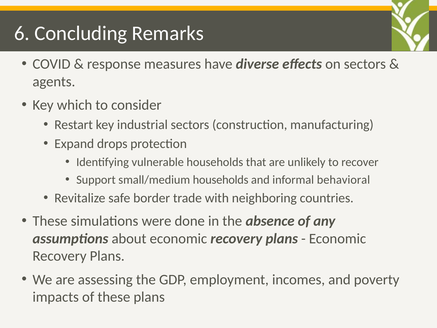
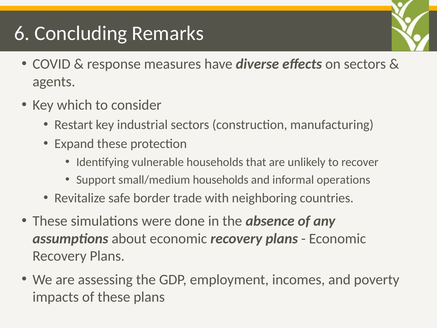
Expand drops: drops -> these (112, 144)
behavioral: behavioral -> operations (343, 180)
